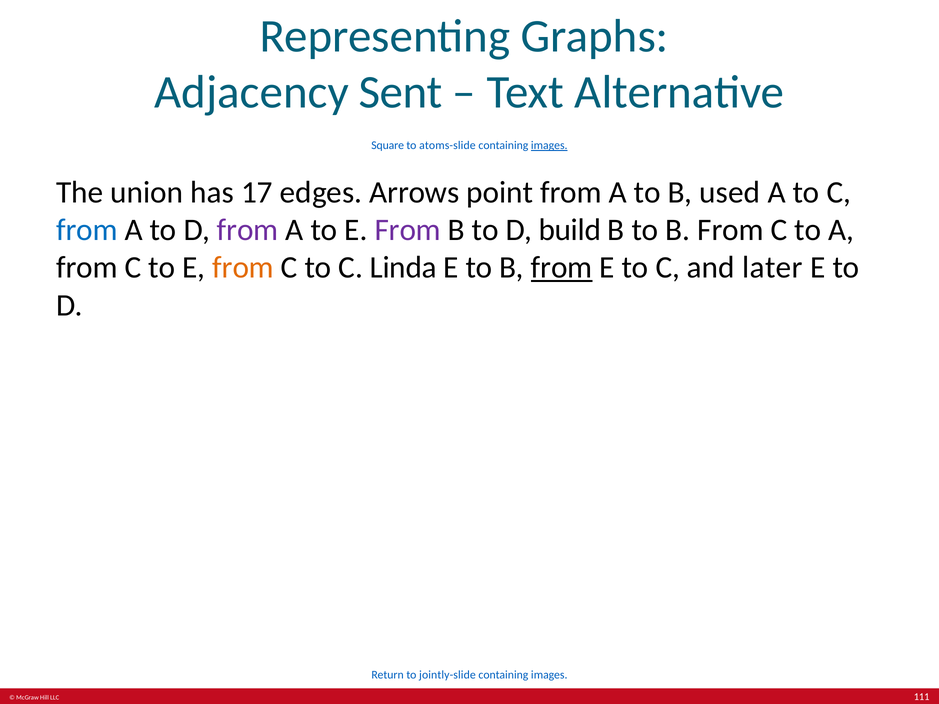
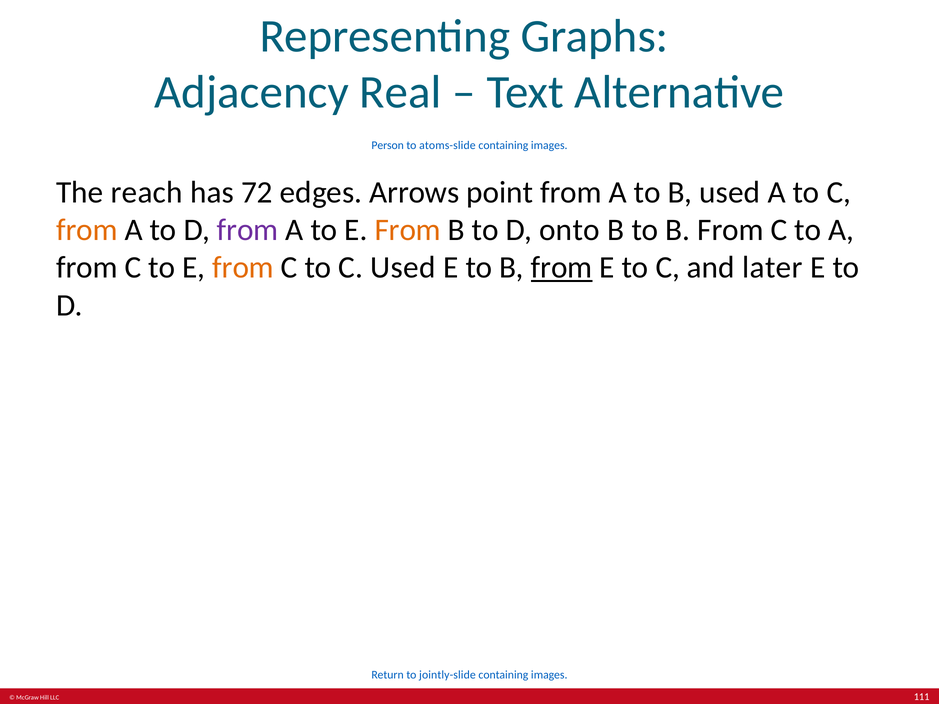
Sent: Sent -> Real (400, 92)
Square: Square -> Person (388, 145)
images underline: present -> none (549, 145)
union: union -> reach (147, 193)
17: 17 -> 72 (257, 193)
from colour: blue -> orange (87, 230)
From colour: purple -> orange (408, 230)
build: build -> onto (569, 230)
C Linda: Linda -> Used (403, 268)
